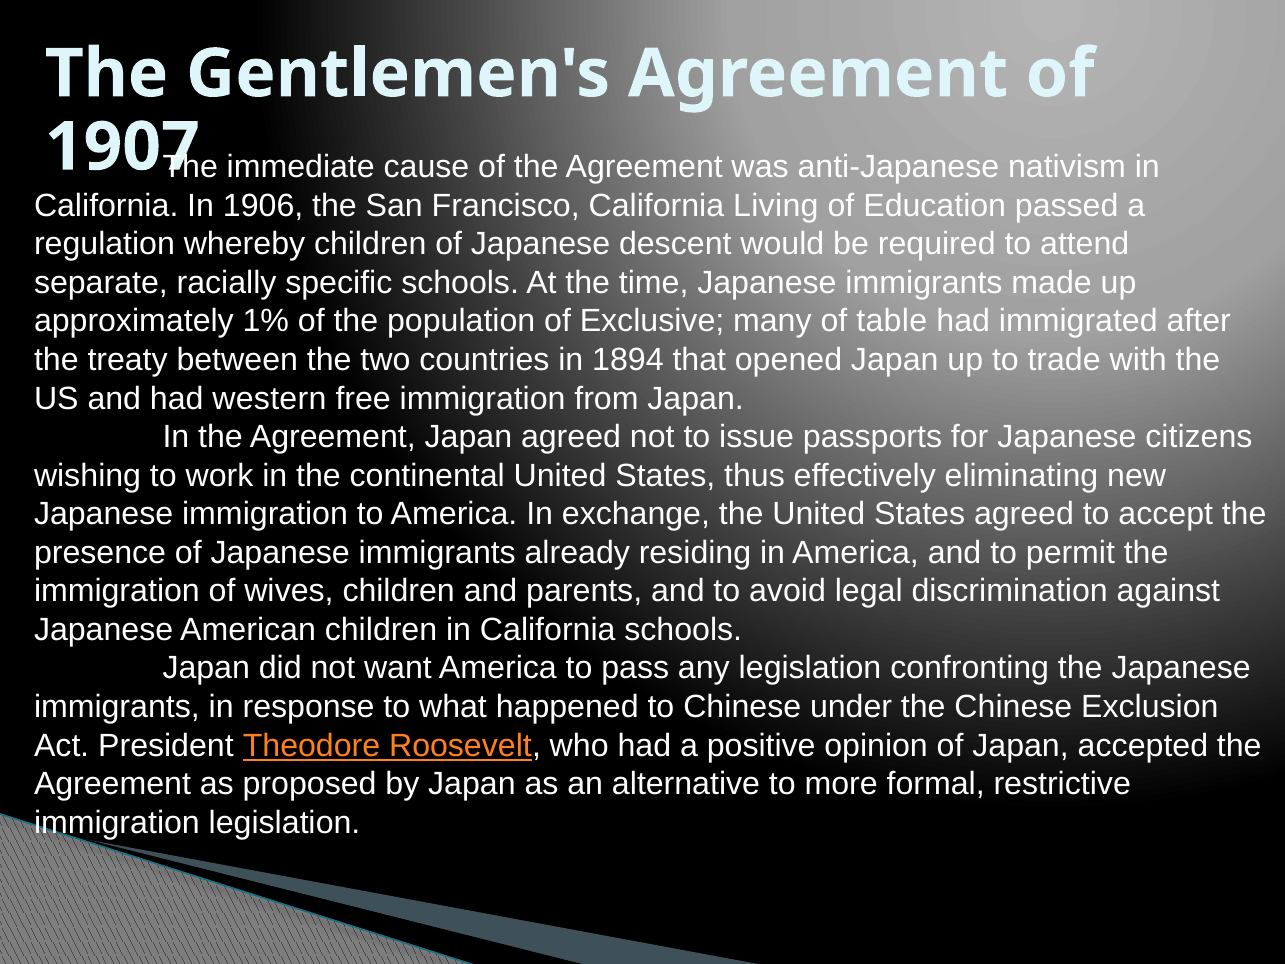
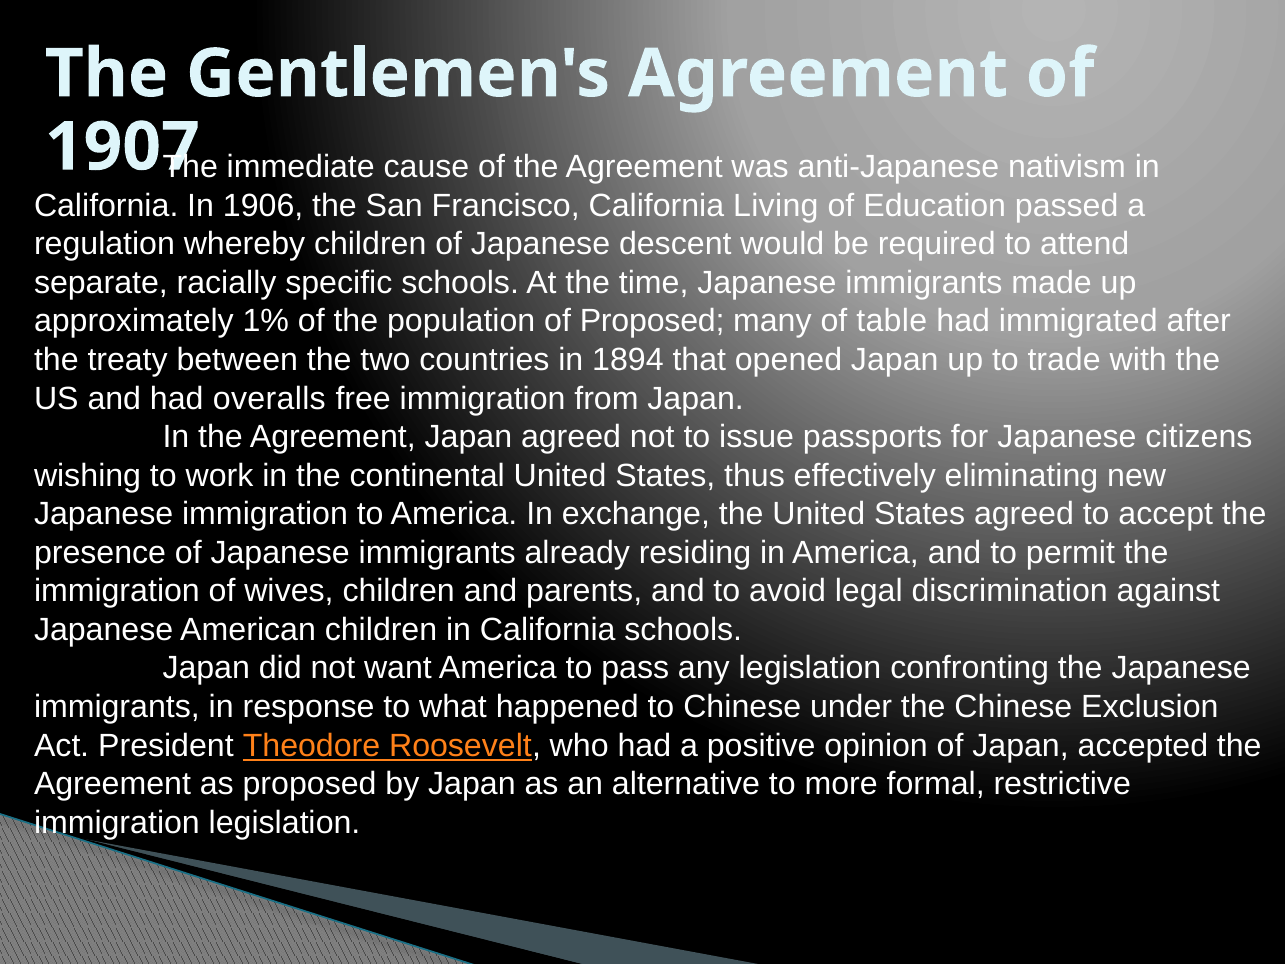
of Exclusive: Exclusive -> Proposed (652, 321)
western: western -> overalls (269, 398)
